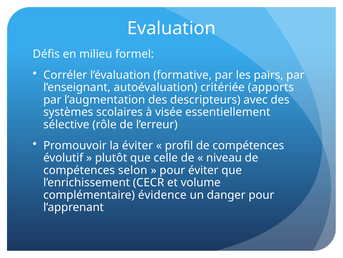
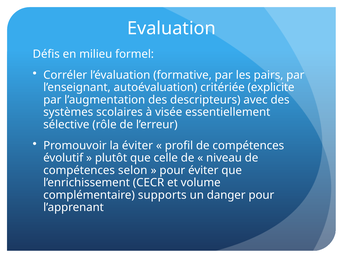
apports: apports -> explicite (271, 87)
évidence: évidence -> supports (162, 195)
